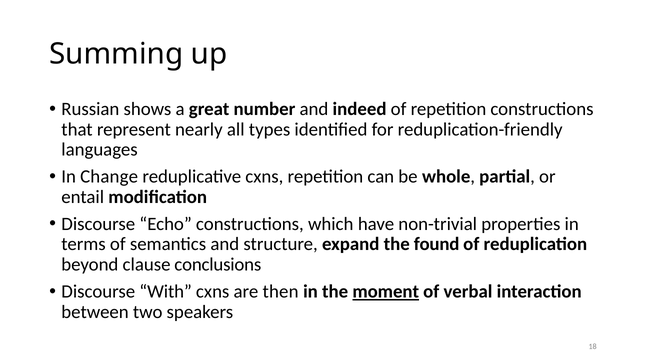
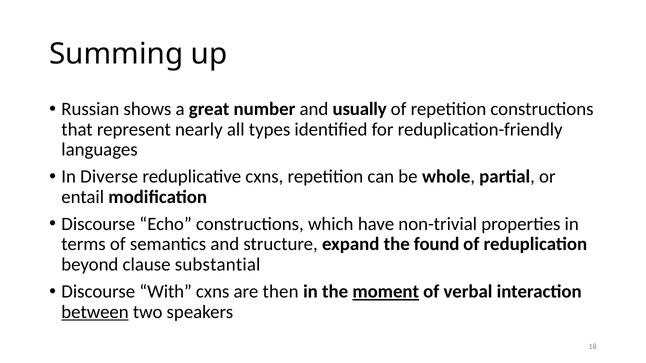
indeed: indeed -> usually (360, 109)
Change: Change -> Diverse (109, 177)
conclusions: conclusions -> substantial (218, 265)
between underline: none -> present (95, 312)
